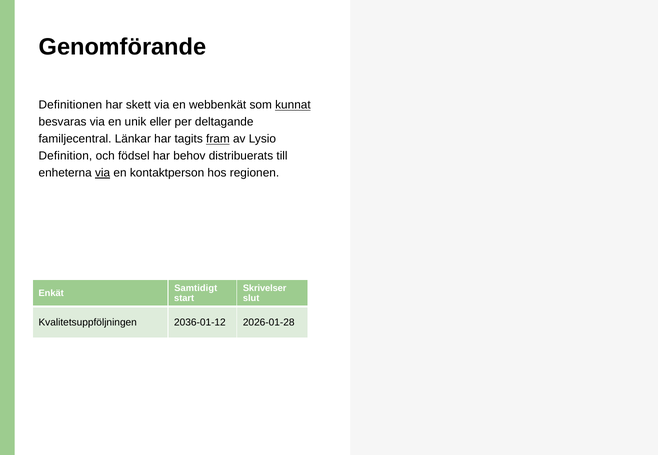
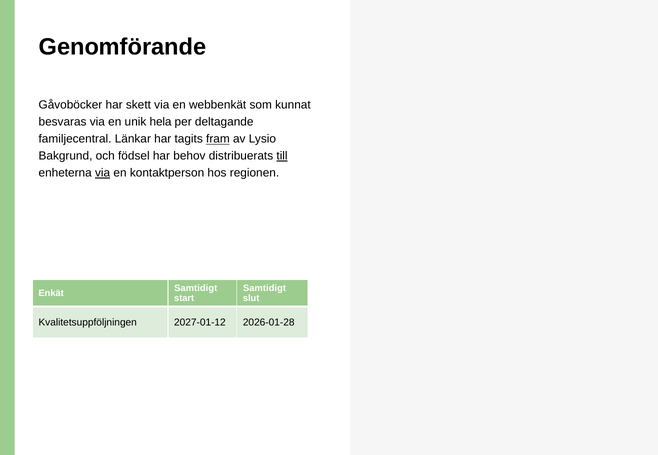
Definitionen: Definitionen -> Gåvoböcker (70, 105)
kunnat underline: present -> none (293, 105)
eller: eller -> hela (161, 122)
Definition: Definition -> Bakgrund (65, 156)
till underline: none -> present (282, 156)
Skrivelser: Skrivelser -> Samtidigt (265, 288)
2036-01-12: 2036-01-12 -> 2027-01-12 (200, 323)
